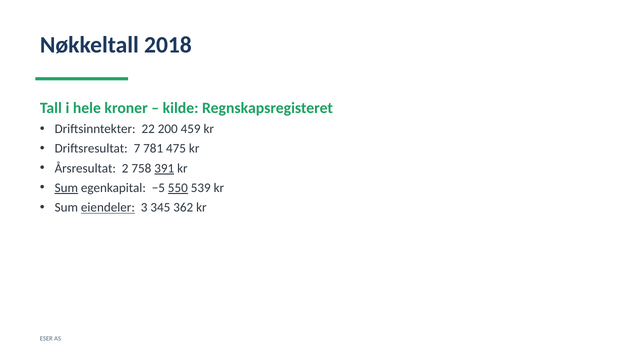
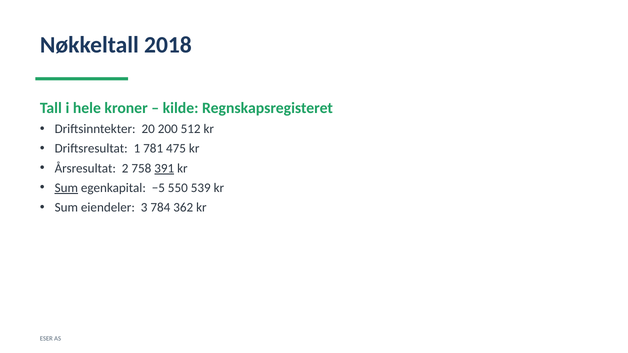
22: 22 -> 20 (148, 129)
459: 459 -> 512 (191, 129)
7: 7 -> 1 (137, 149)
550 underline: present -> none (178, 188)
eiendeler underline: present -> none (108, 208)
345: 345 -> 784 (160, 208)
